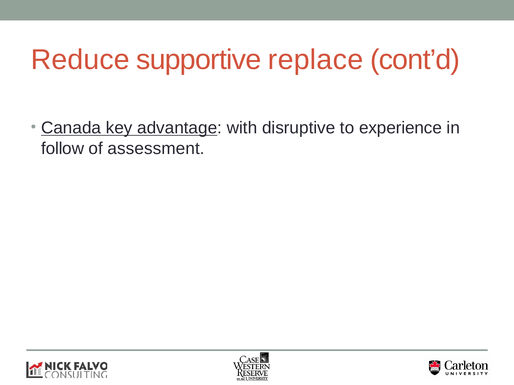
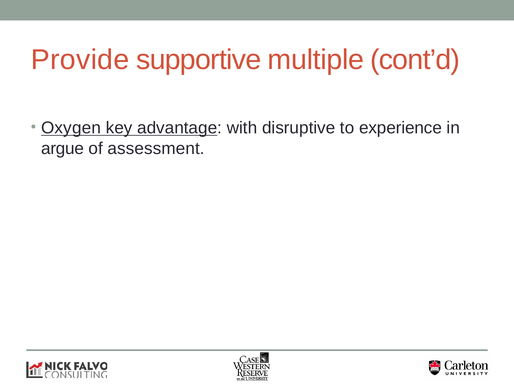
Reduce: Reduce -> Provide (80, 60)
replace: replace -> multiple (316, 60)
Canada: Canada -> Oxygen (71, 128)
follow: follow -> argue (63, 149)
